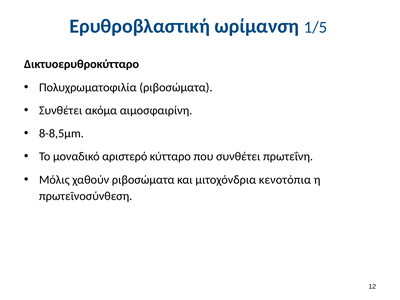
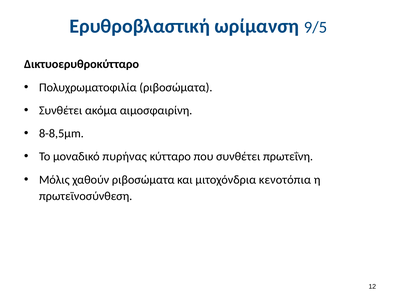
1/5: 1/5 -> 9/5 (315, 27)
αριστερό: αριστερό -> πυρήνας (125, 157)
